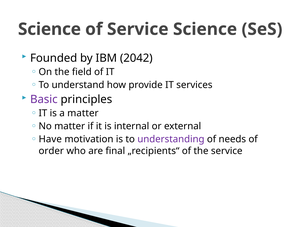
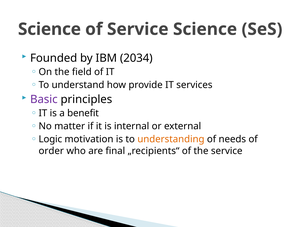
2042: 2042 -> 2034 (136, 58)
a matter: matter -> benefit (83, 113)
Have: Have -> Logic (50, 139)
understanding colour: purple -> orange (171, 139)
